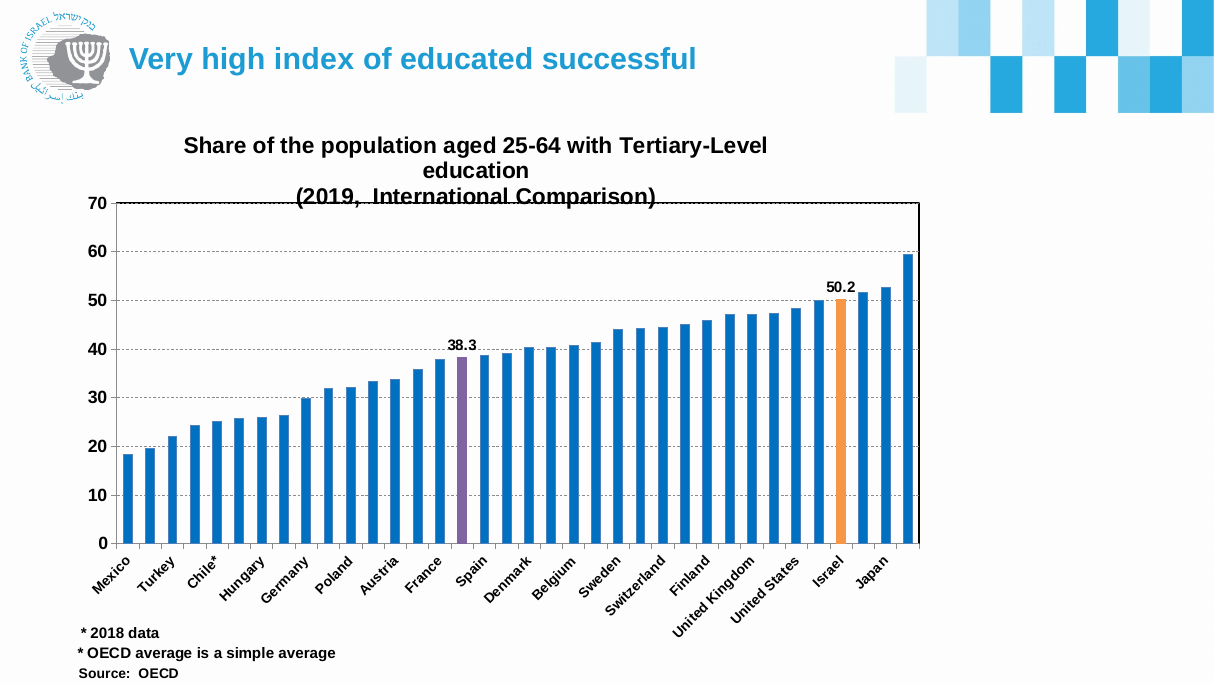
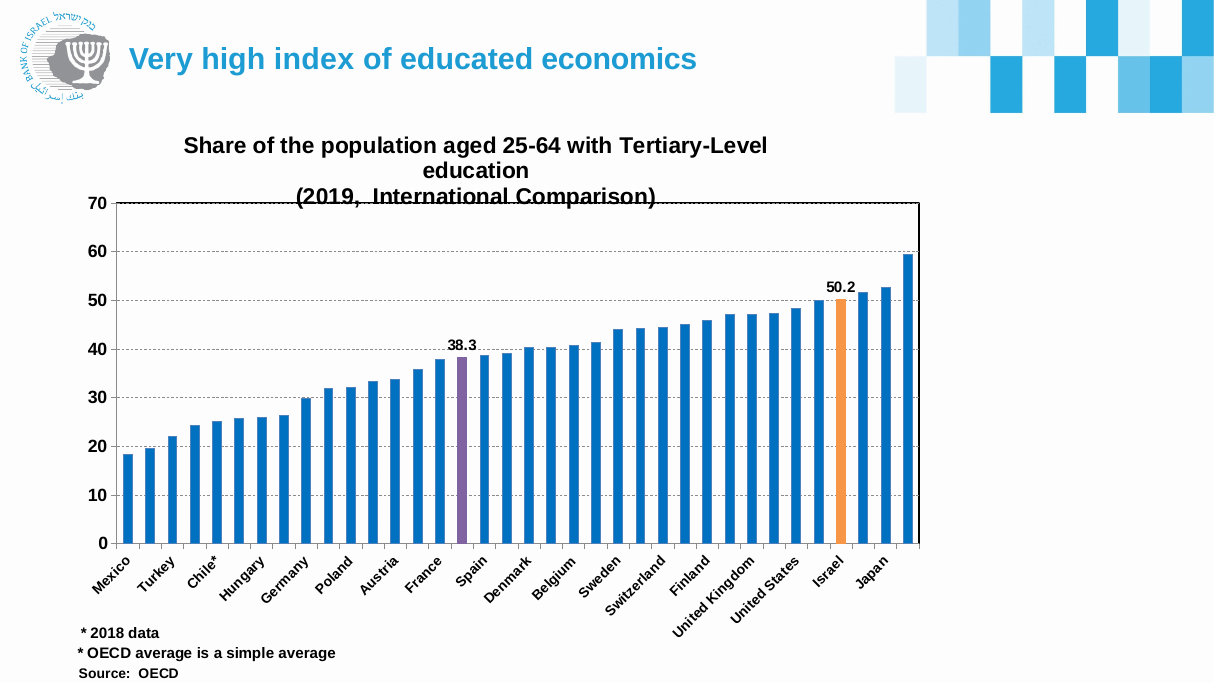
successful: successful -> economics (619, 60)
